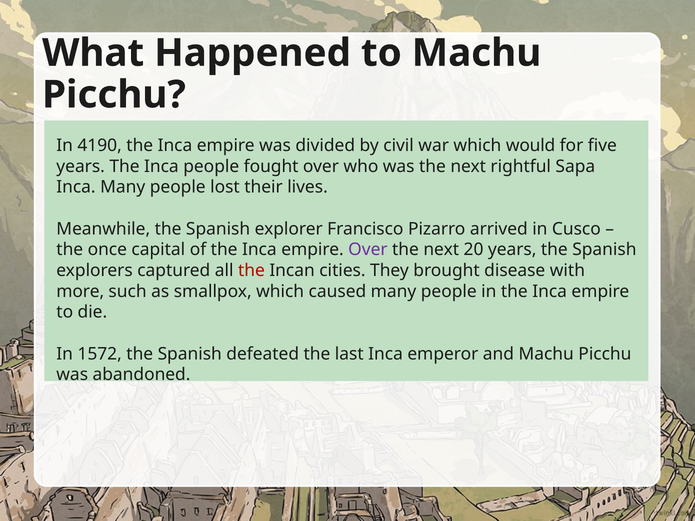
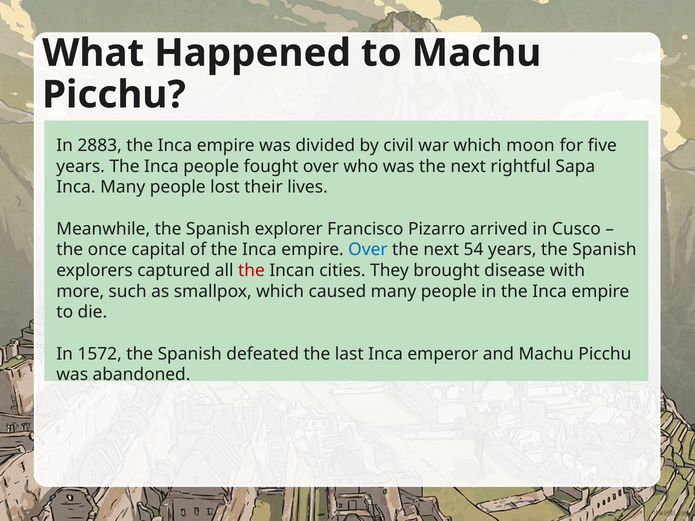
4190: 4190 -> 2883 (100, 146)
would: would -> moon (530, 146)
Over colour: purple -> blue (368, 250)
20: 20 -> 54 (474, 250)
